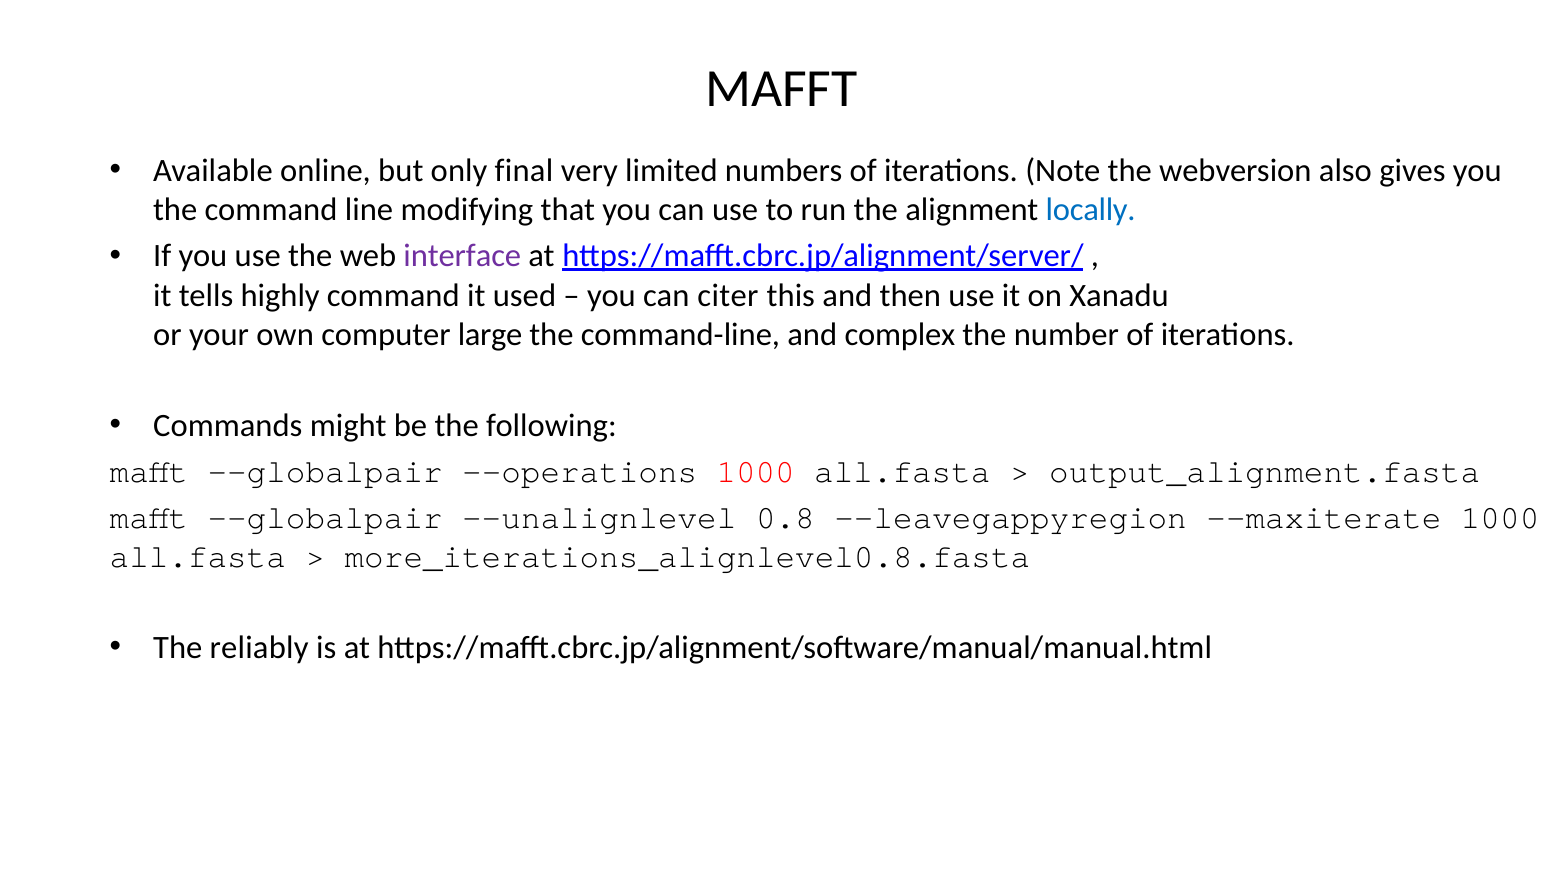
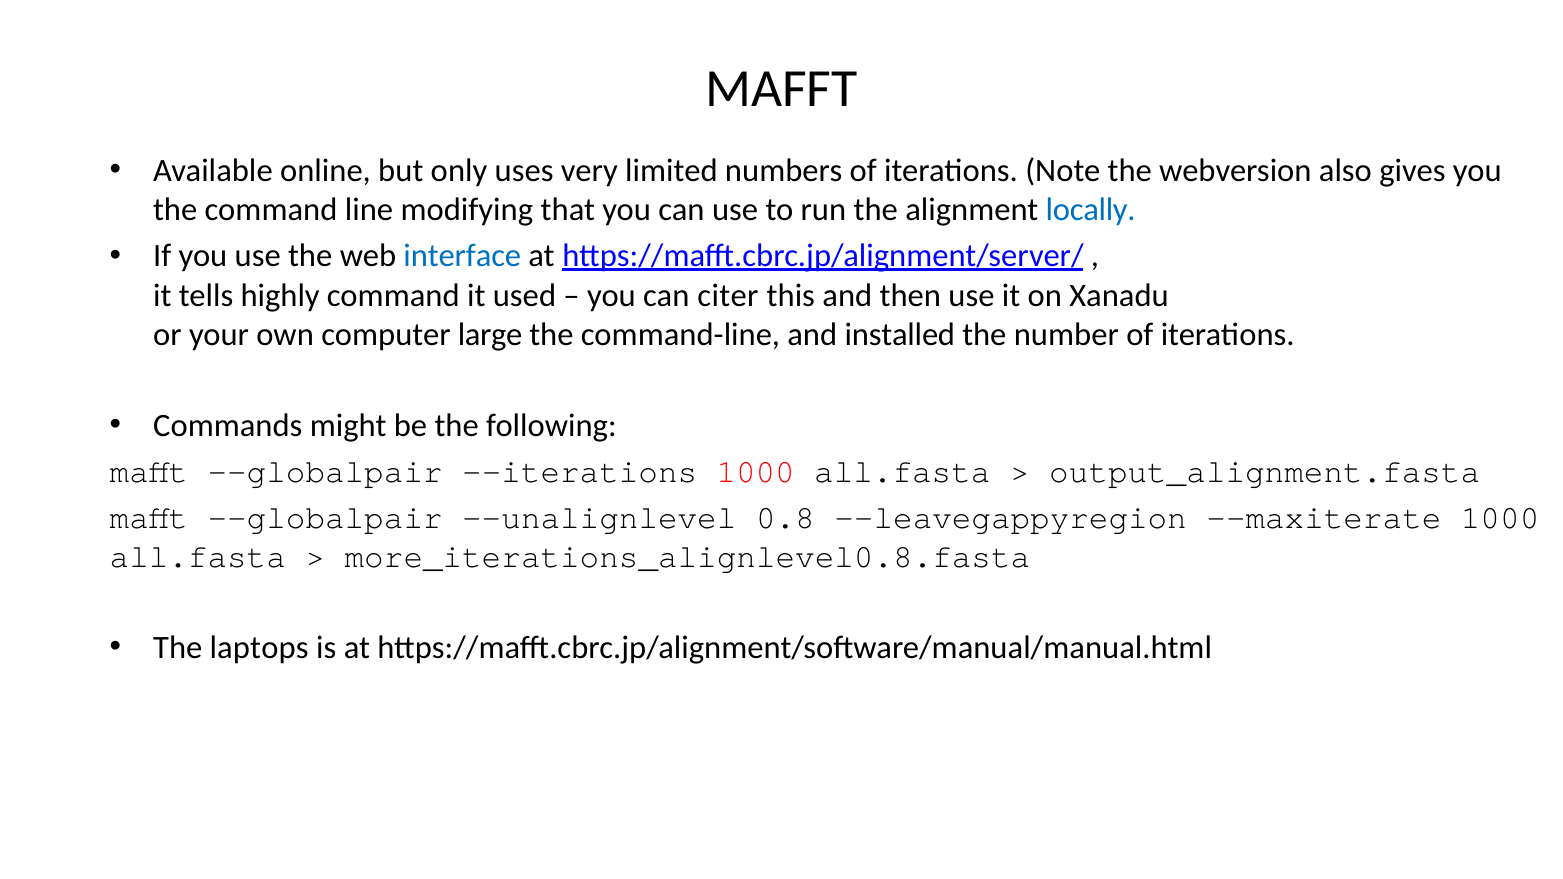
final: final -> uses (524, 171)
interface colour: purple -> blue (462, 256)
complex: complex -> installed (900, 335)
--operations: --operations -> --iterations (580, 472)
reliably: reliably -> laptops (259, 648)
